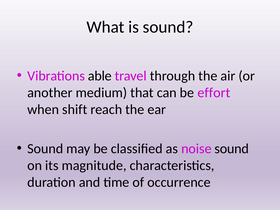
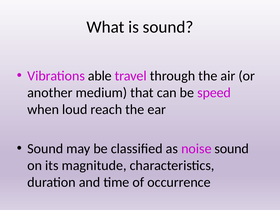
effort: effort -> speed (214, 93)
shift: shift -> loud (75, 109)
